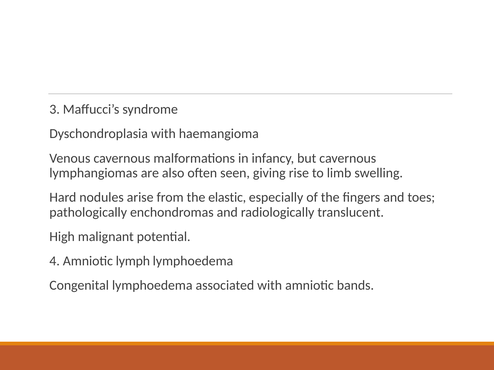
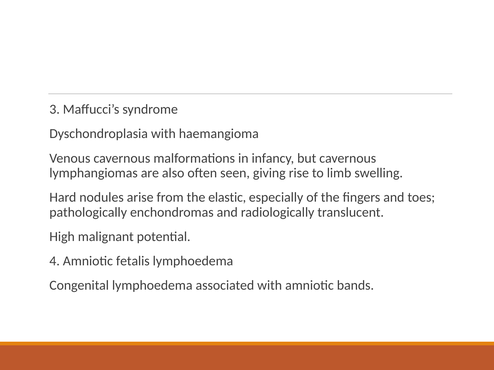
lymph: lymph -> fetalis (133, 261)
